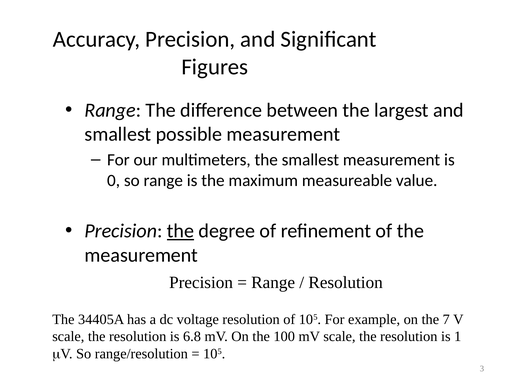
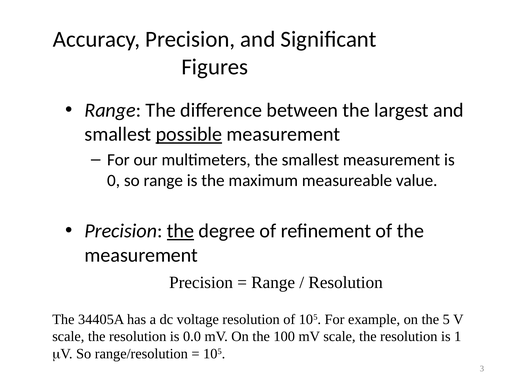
possible underline: none -> present (189, 134)
7: 7 -> 5 (446, 320)
6.8: 6.8 -> 0.0 (192, 337)
